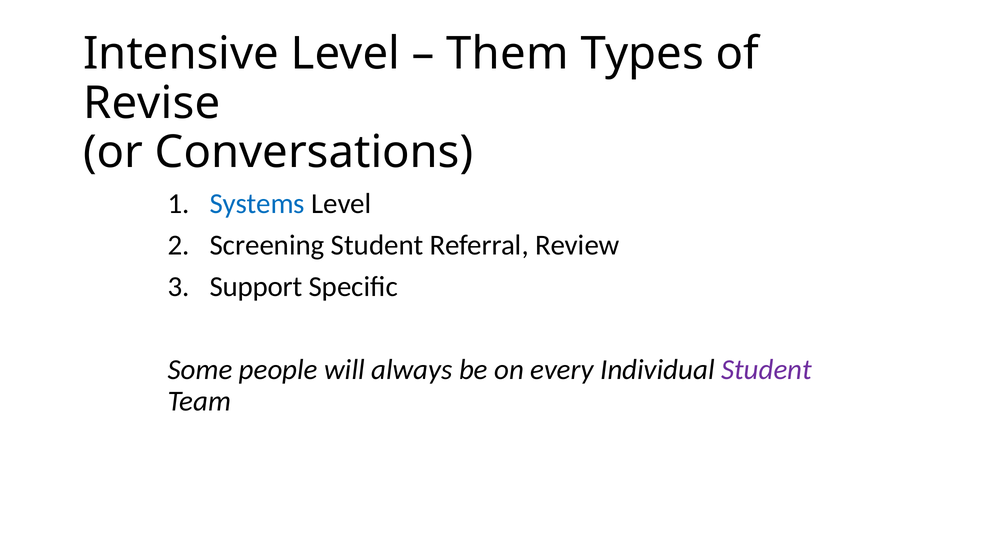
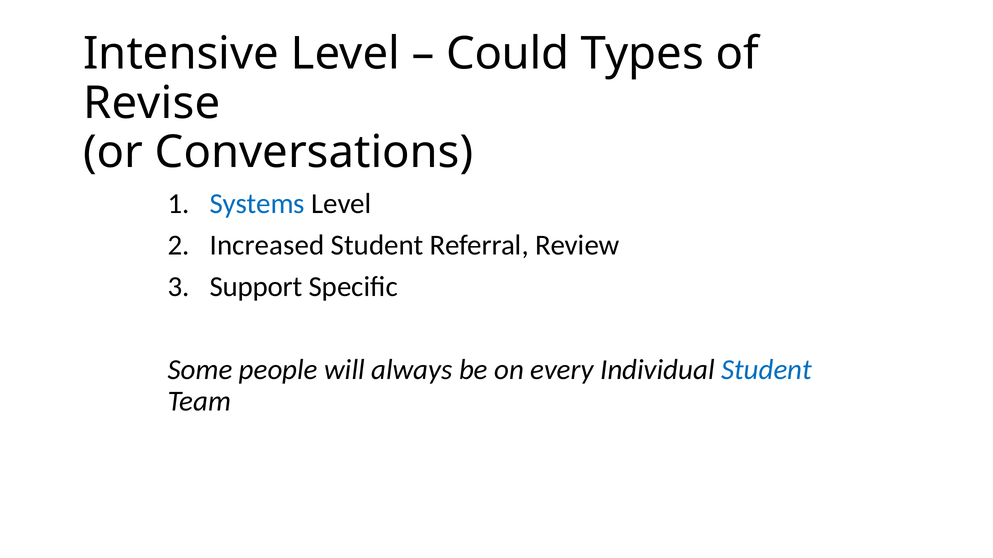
Them: Them -> Could (508, 54)
Screening: Screening -> Increased (267, 245)
Student colour: purple -> blue (766, 370)
